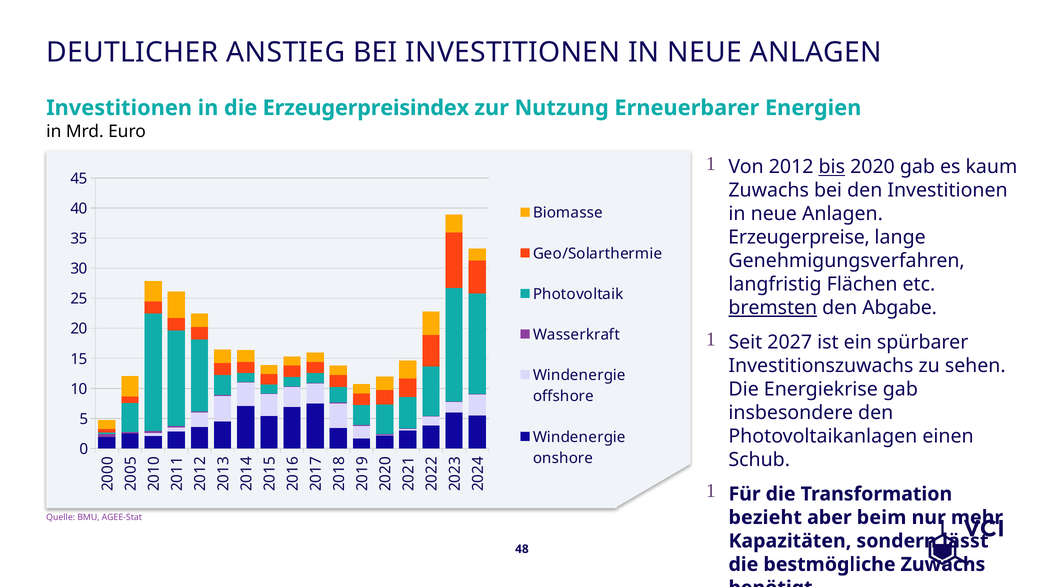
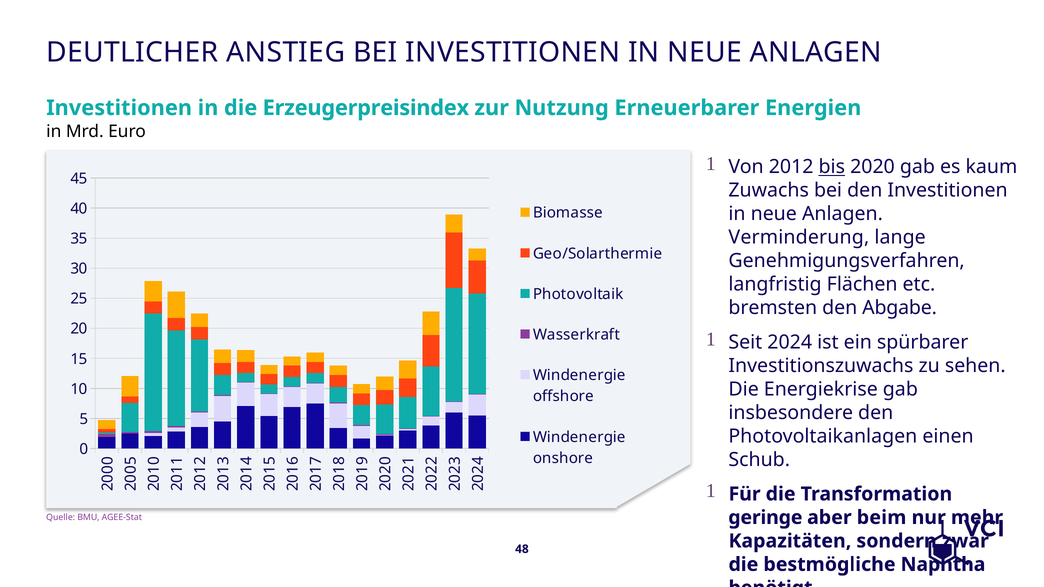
Erzeugerpreise: Erzeugerpreise -> Verminderung (799, 238)
bremsten underline: present -> none (773, 308)
2027: 2027 -> 2024 (790, 342)
bezieht: bezieht -> geringe (765, 518)
lässt: lässt -> zwar (965, 541)
bestmögliche Zuwachs: Zuwachs -> Naphtha (943, 565)
